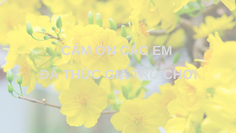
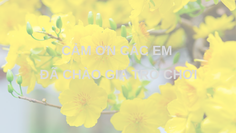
THỨC: THỨC -> CHÀO (82, 75)
